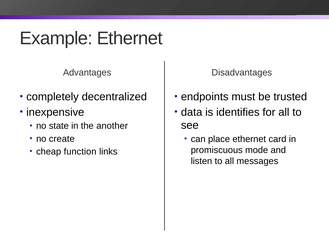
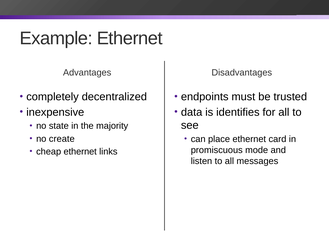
another: another -> majority (112, 126)
cheap function: function -> ethernet (80, 151)
